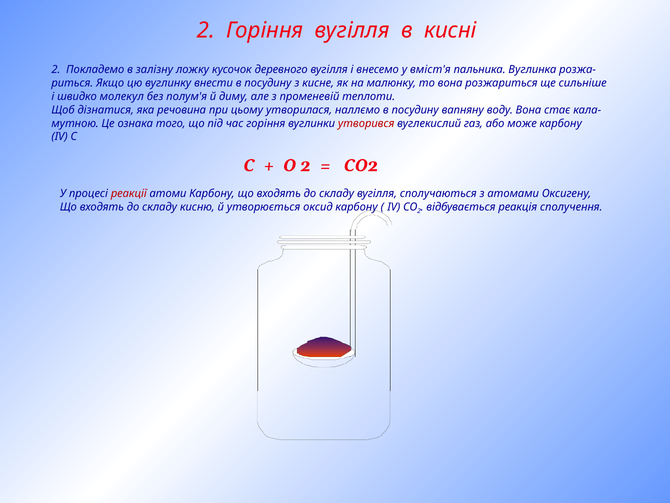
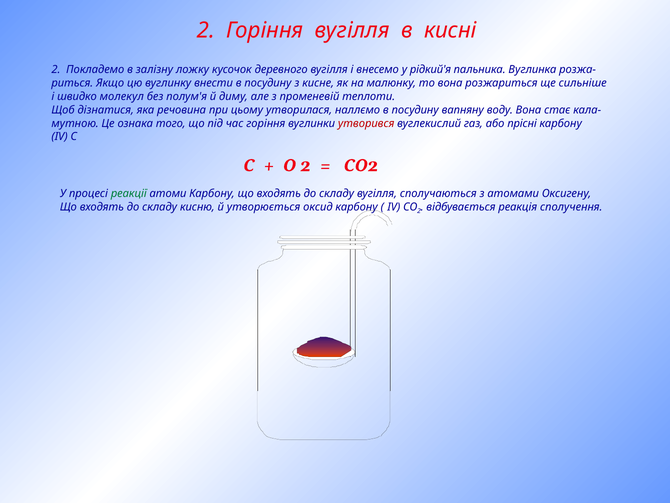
вміст'я: вміст'я -> рідкий'я (430, 70)
може: може -> прісні (522, 123)
реакції colour: red -> green (129, 193)
